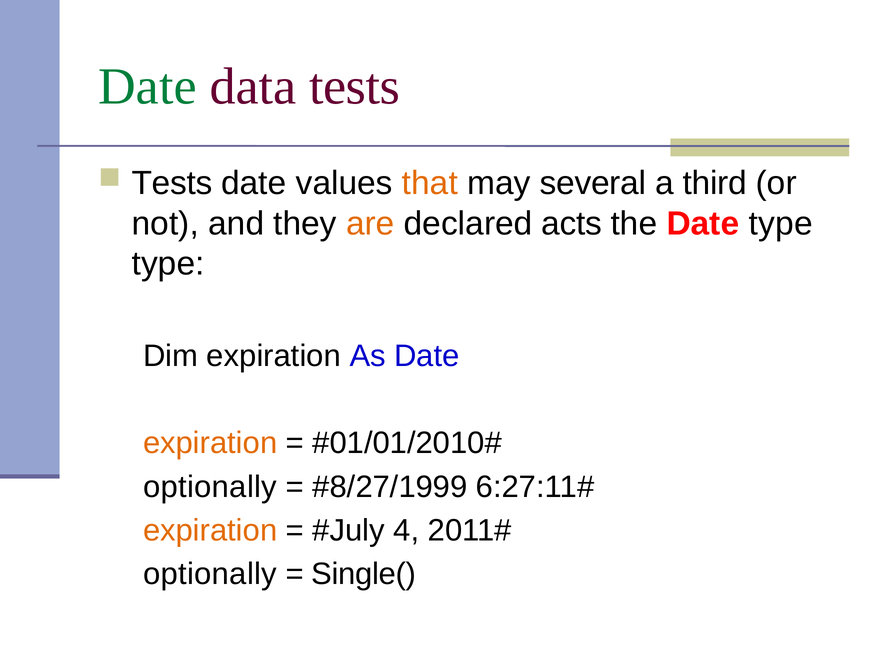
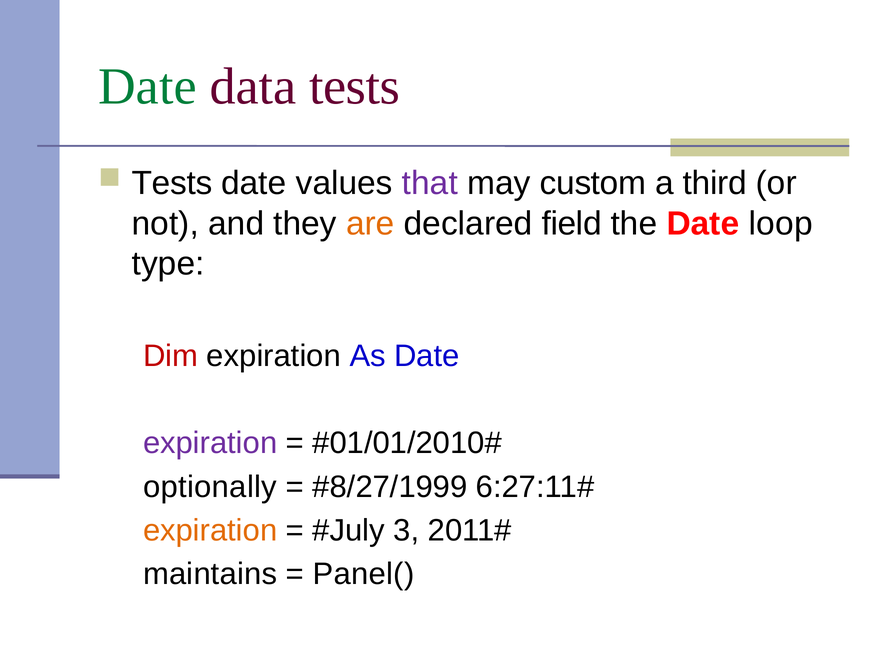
that colour: orange -> purple (430, 183)
several: several -> custom (593, 183)
acts: acts -> field (572, 224)
Date type: type -> loop (781, 224)
Dim colour: black -> red (171, 356)
expiration colour: orange -> purple (210, 444)
4: 4 -> 3 (406, 531)
optionally: optionally -> maintains (210, 575)
Single(: Single( -> Panel( (363, 575)
